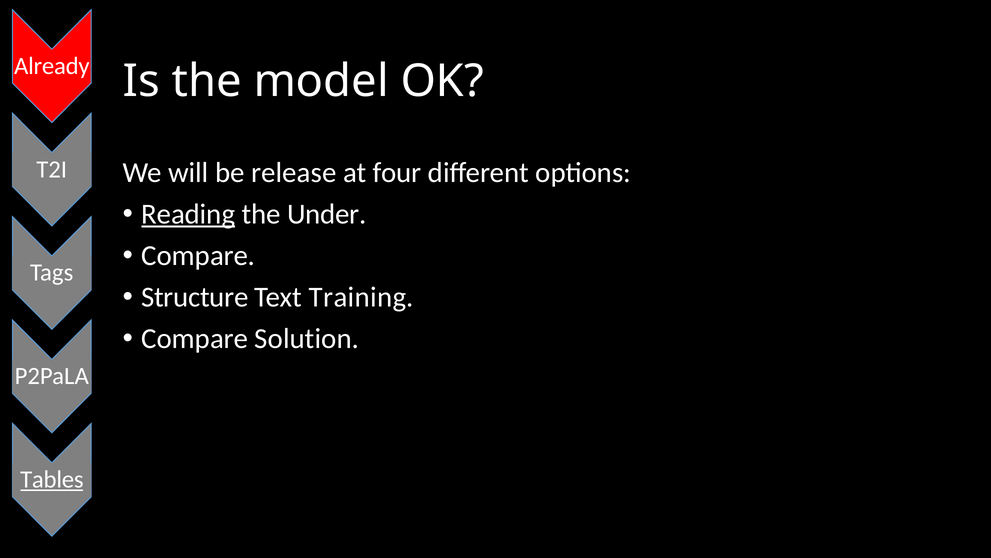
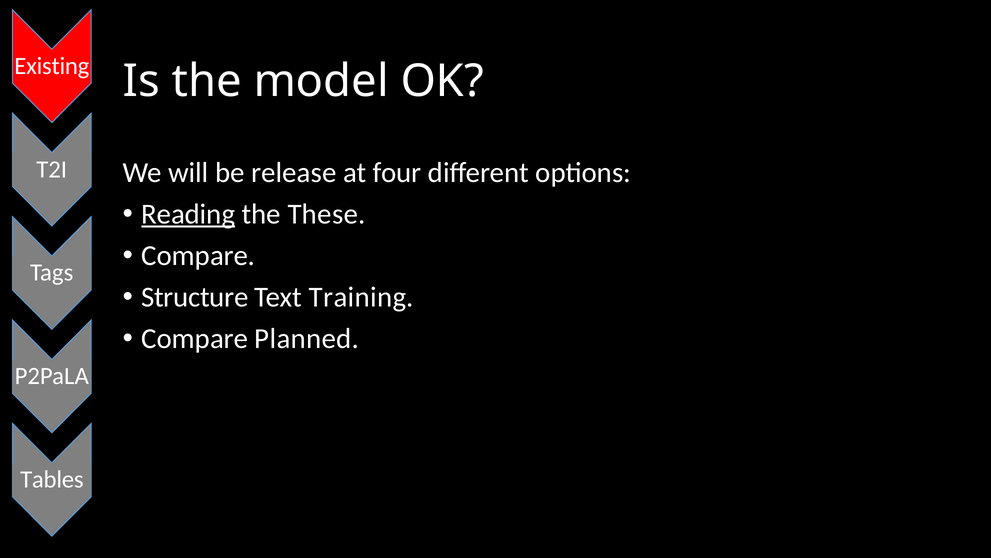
Already: Already -> Existing (52, 66)
Under: Under -> These (327, 214)
Solution: Solution -> Planned (307, 339)
Tables underline: present -> none (52, 479)
